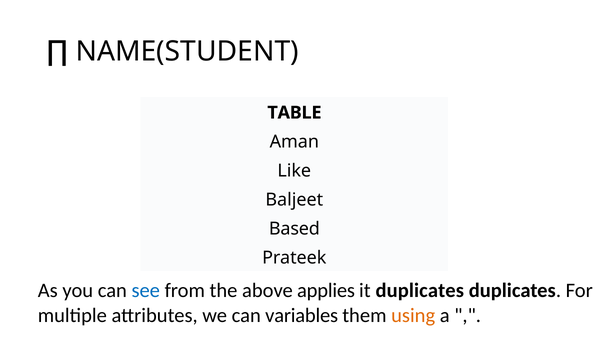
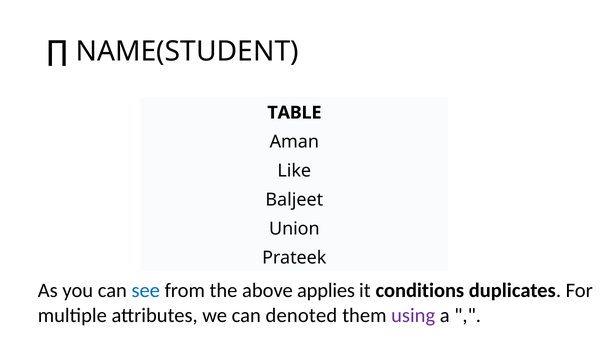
Based: Based -> Union (294, 229)
it duplicates: duplicates -> conditions (420, 291)
variables: variables -> denoted (301, 316)
using colour: orange -> purple (413, 316)
